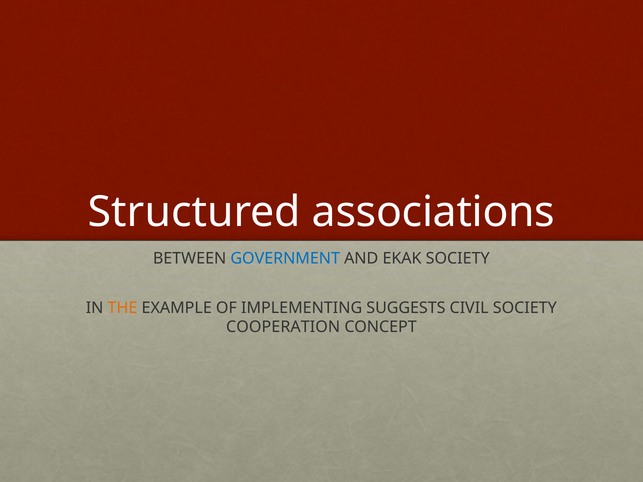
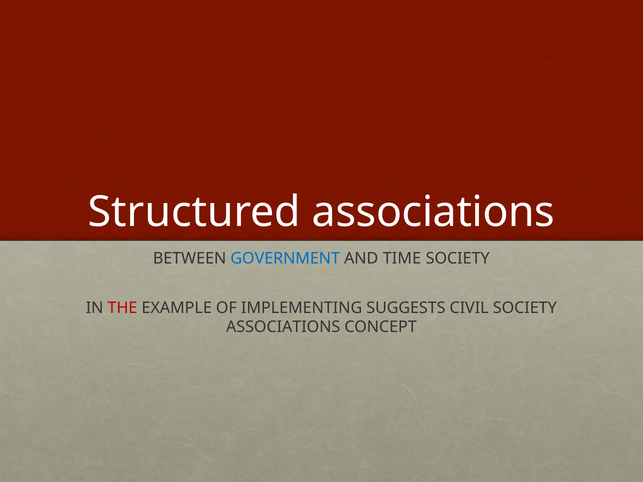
EKAK: EKAK -> TIME (402, 259)
THE colour: orange -> red (122, 308)
COOPERATION: COOPERATION -> ASSOCIATIONS (283, 327)
